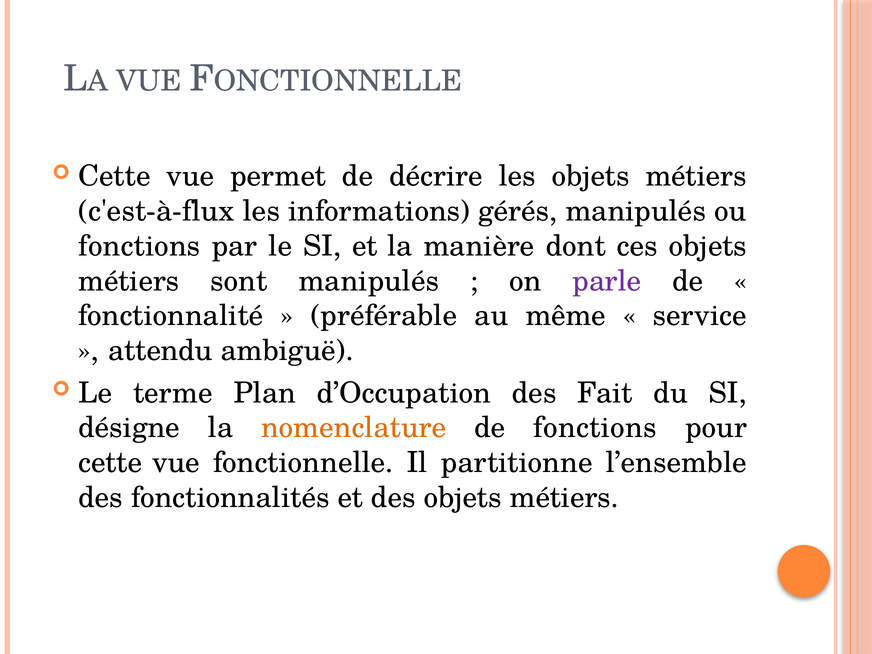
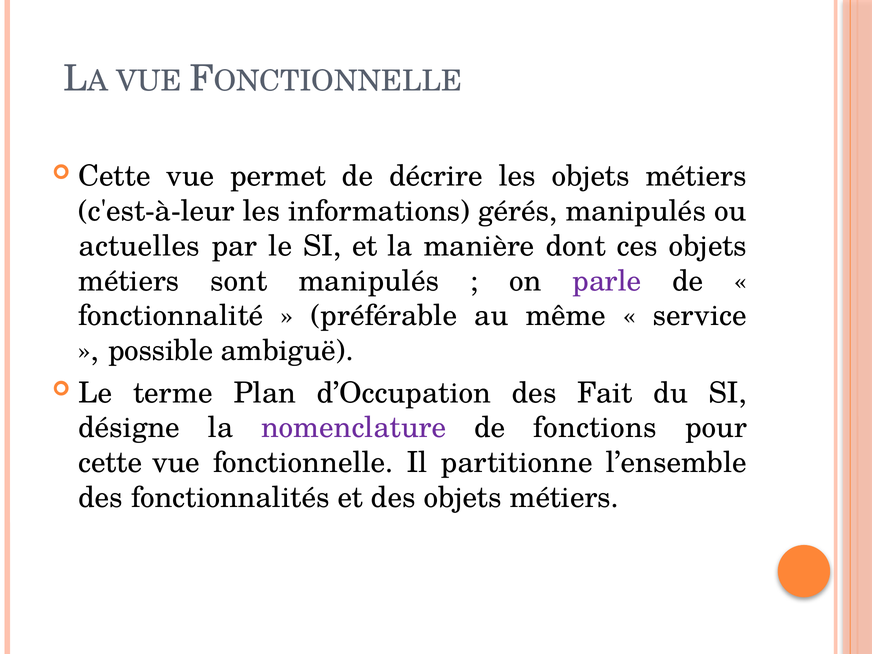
c'est-à-flux: c'est-à-flux -> c'est-à-leur (156, 211)
fonctions: fonctions -> actuelles (139, 246)
attendu: attendu -> possible (161, 351)
nomenclature colour: orange -> purple (354, 428)
